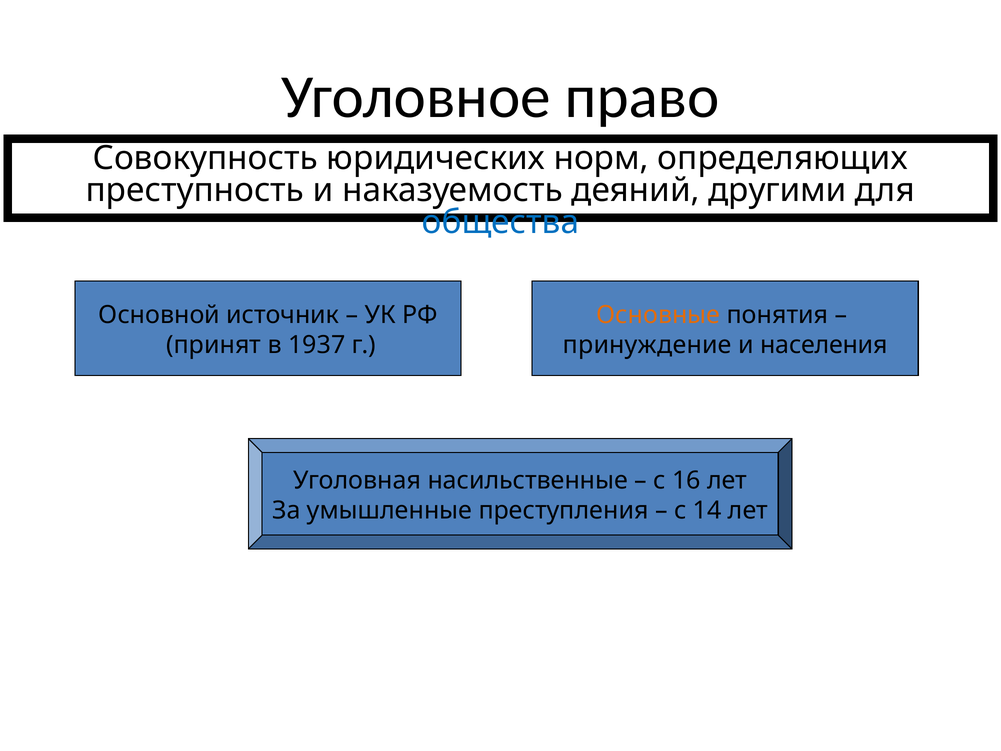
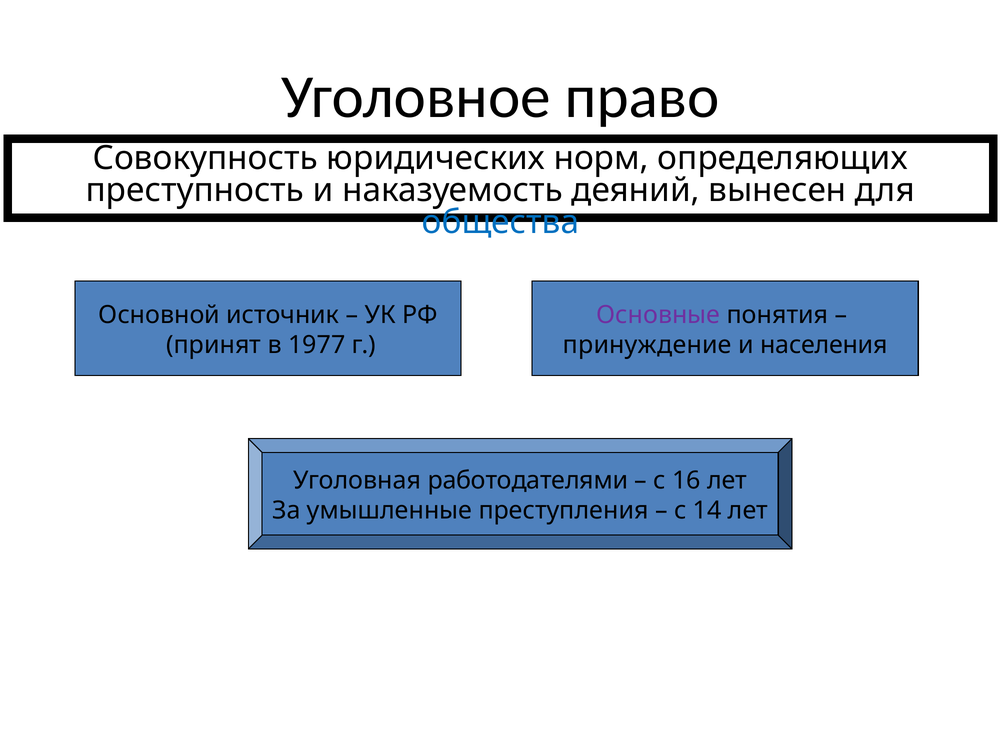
другими: другими -> вынесен (777, 190)
Основные colour: orange -> purple (658, 315)
1937: 1937 -> 1977 (317, 345)
насильственные: насильственные -> работодателями (528, 480)
